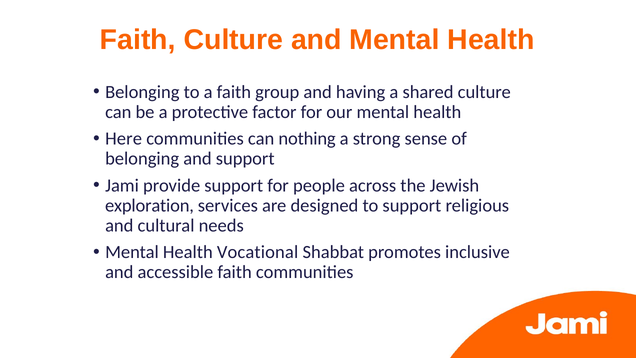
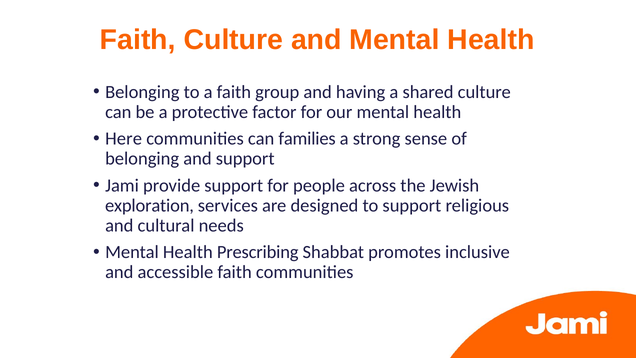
nothing: nothing -> families (307, 139)
Vocational: Vocational -> Prescribing (258, 252)
